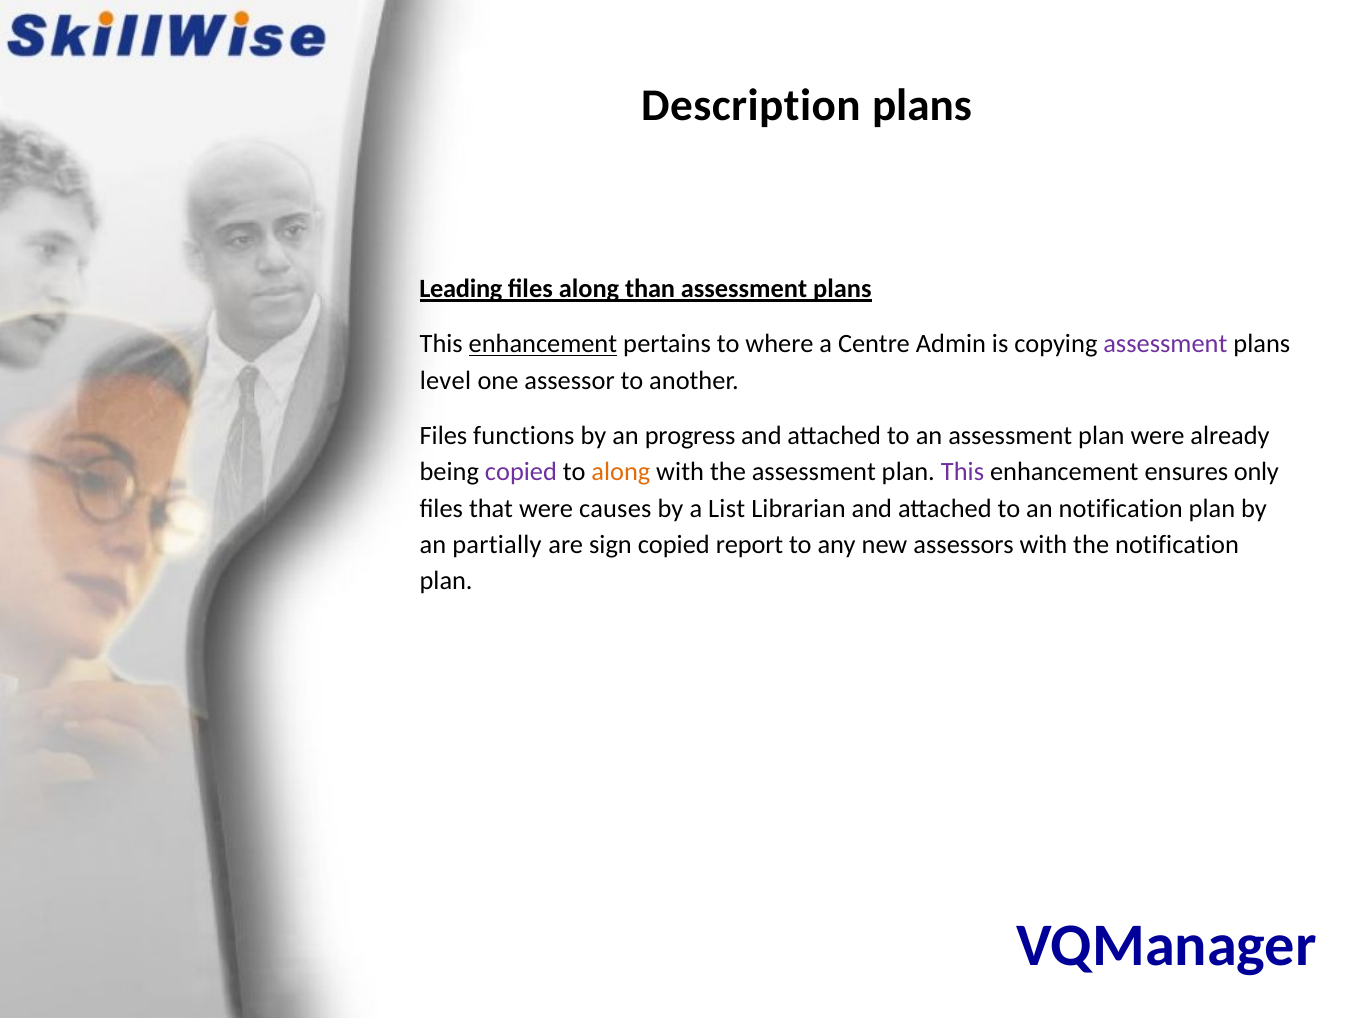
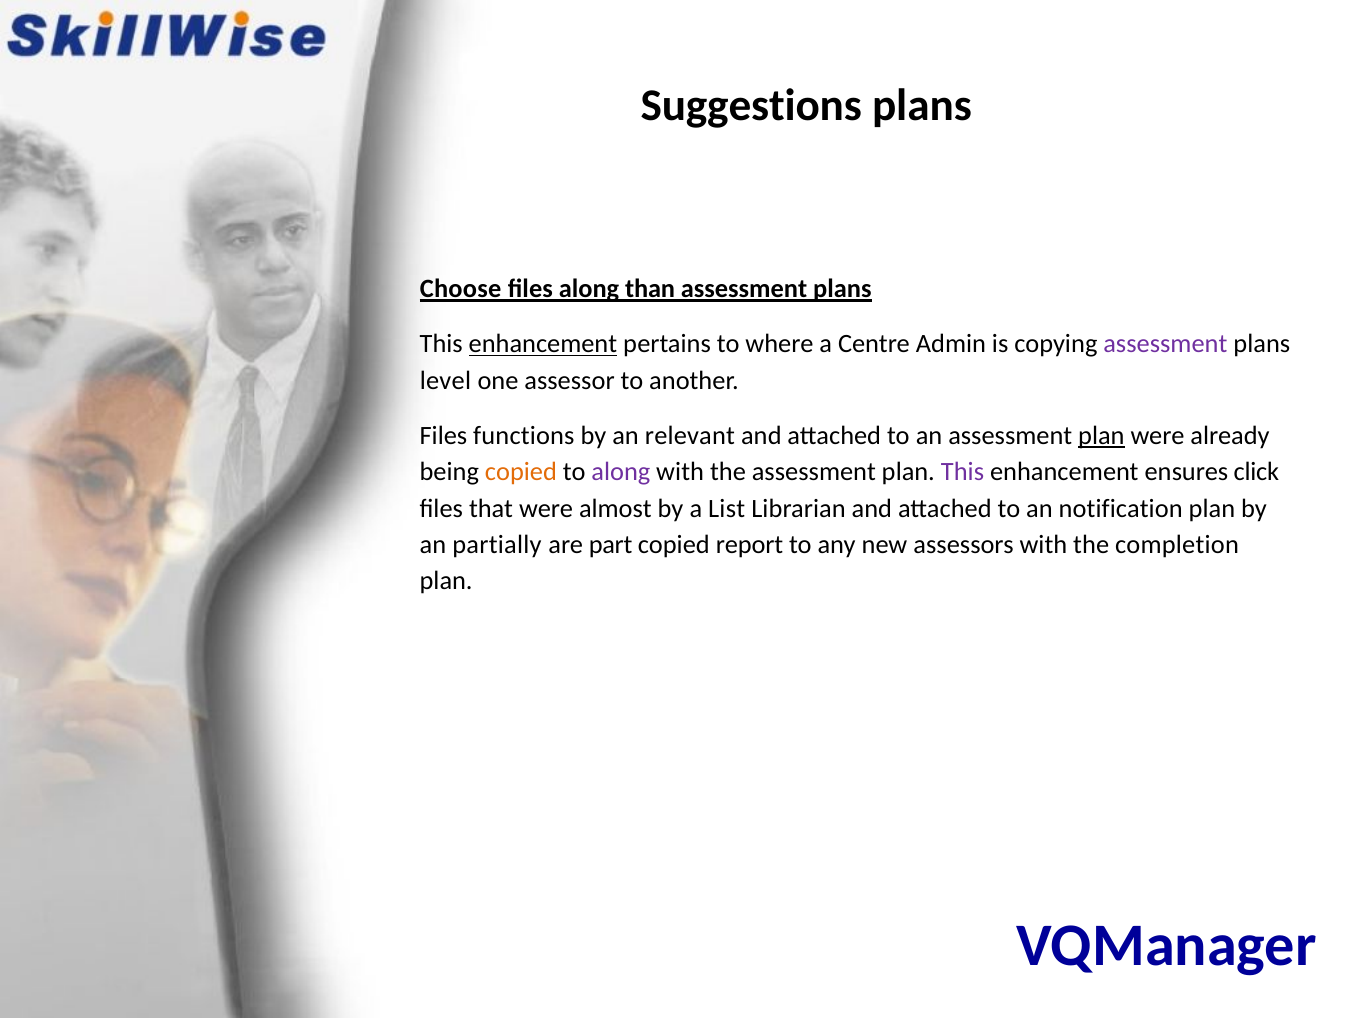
Description: Description -> Suggestions (751, 106)
Leading: Leading -> Choose (461, 289)
progress: progress -> relevant (690, 436)
plan underline: none -> present (1101, 436)
copied colour: purple -> orange (521, 472)
along colour: orange -> purple (621, 472)
only: only -> click (1256, 472)
causes: causes -> almost (615, 508)
sign: sign -> part (611, 545)
the notification: notification -> completion (1177, 545)
